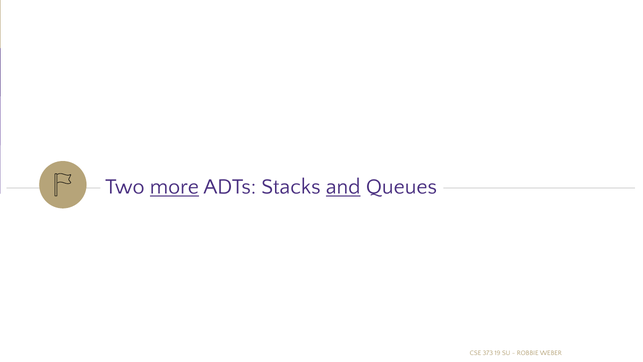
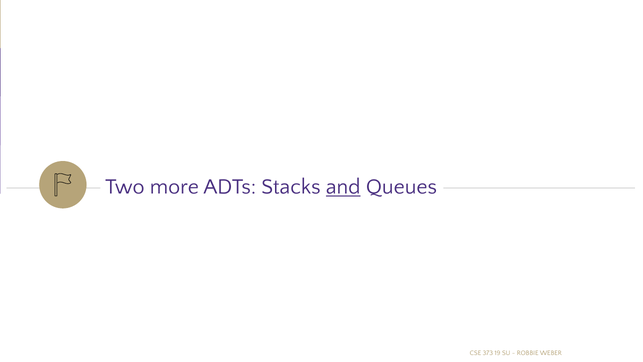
more underline: present -> none (174, 187)
